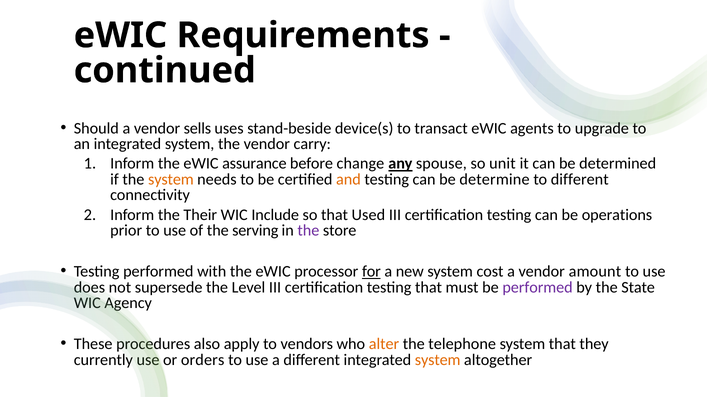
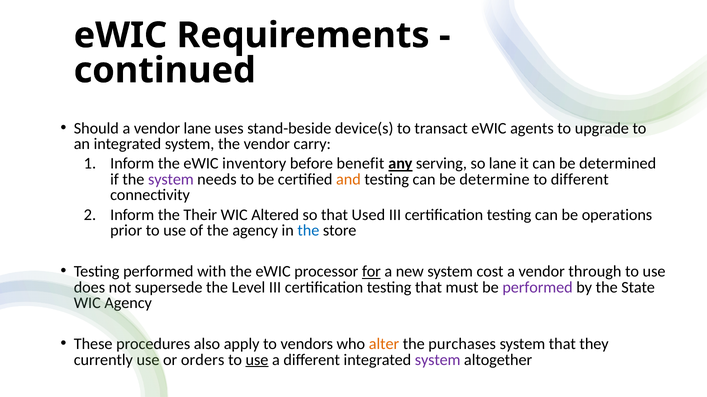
vendor sells: sells -> lane (197, 128)
assurance: assurance -> inventory (254, 164)
change: change -> benefit (360, 164)
spouse: spouse -> serving (441, 164)
so unit: unit -> lane (503, 164)
system colour: orange -> purple (171, 180)
Include: Include -> Altered (275, 215)
the serving: serving -> agency (255, 231)
the colour: purple -> blue (308, 231)
amount: amount -> through (595, 272)
telephone: telephone -> purchases (462, 345)
use underline: none -> present (257, 360)
system colour: orange -> purple (438, 360)
